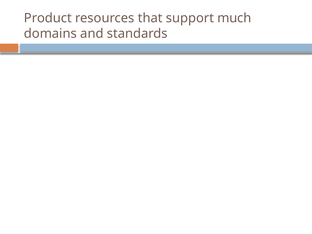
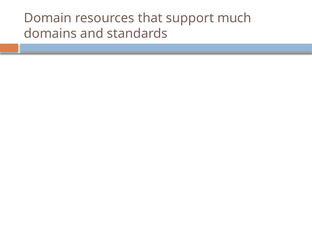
Product: Product -> Domain (48, 18)
